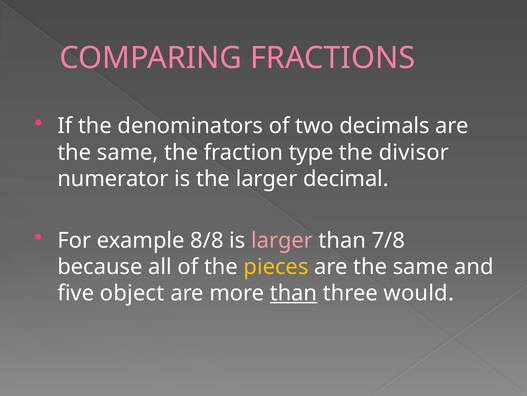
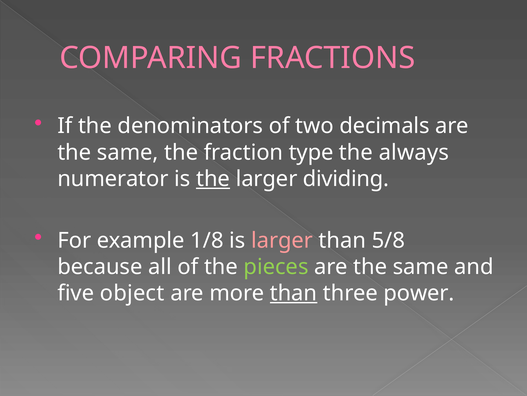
divisor: divisor -> always (414, 152)
the underline: none -> present (213, 179)
decimal: decimal -> dividing (346, 179)
8/8: 8/8 -> 1/8 (207, 240)
7/8: 7/8 -> 5/8 (388, 240)
pieces colour: yellow -> light green (276, 266)
would: would -> power (419, 293)
